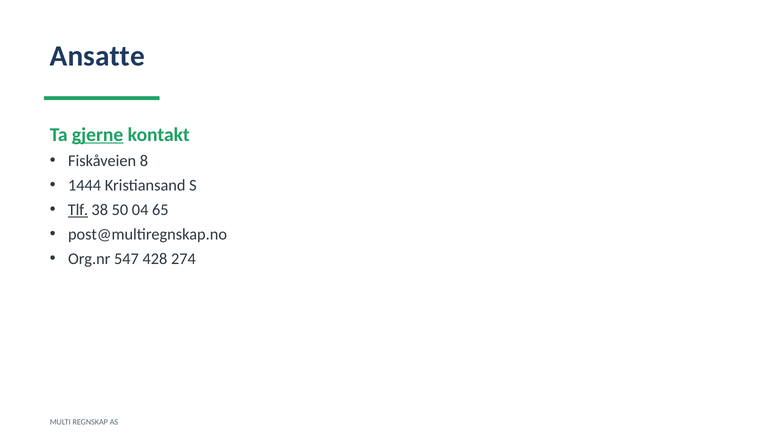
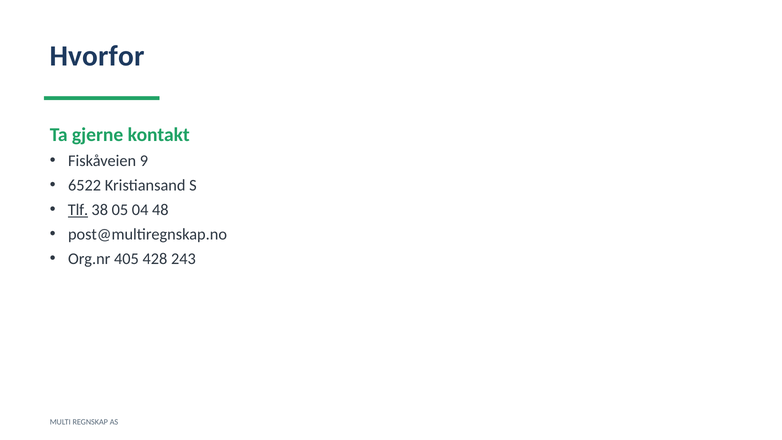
Ansatte: Ansatte -> Hvorfor (97, 56)
gjerne underline: present -> none (98, 135)
8: 8 -> 9 (144, 161)
1444: 1444 -> 6522 (85, 185)
50: 50 -> 05 (120, 210)
65: 65 -> 48 (160, 210)
547: 547 -> 405 (126, 259)
274: 274 -> 243 (183, 259)
